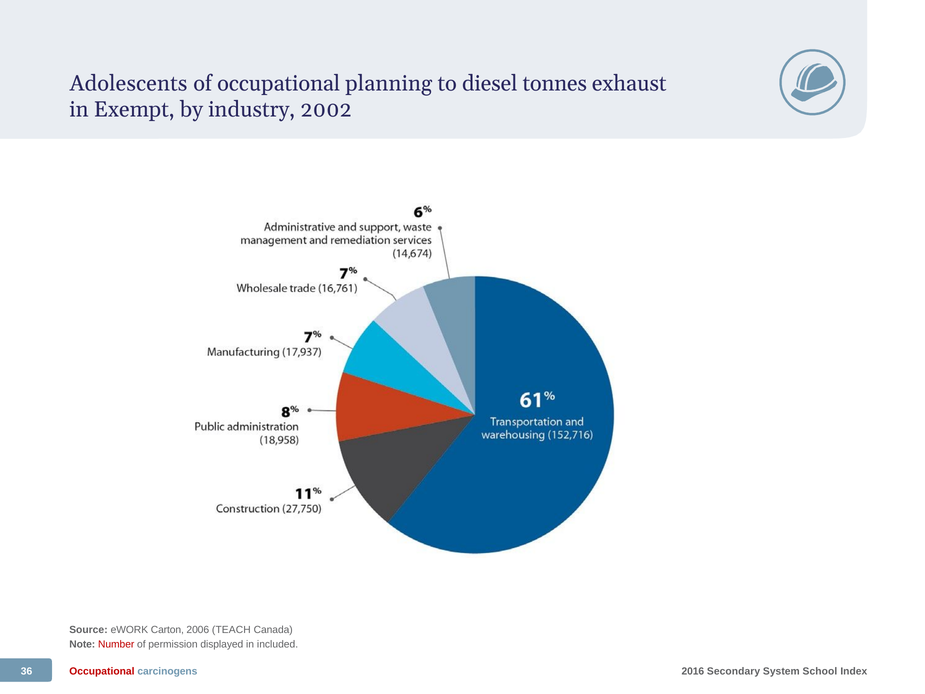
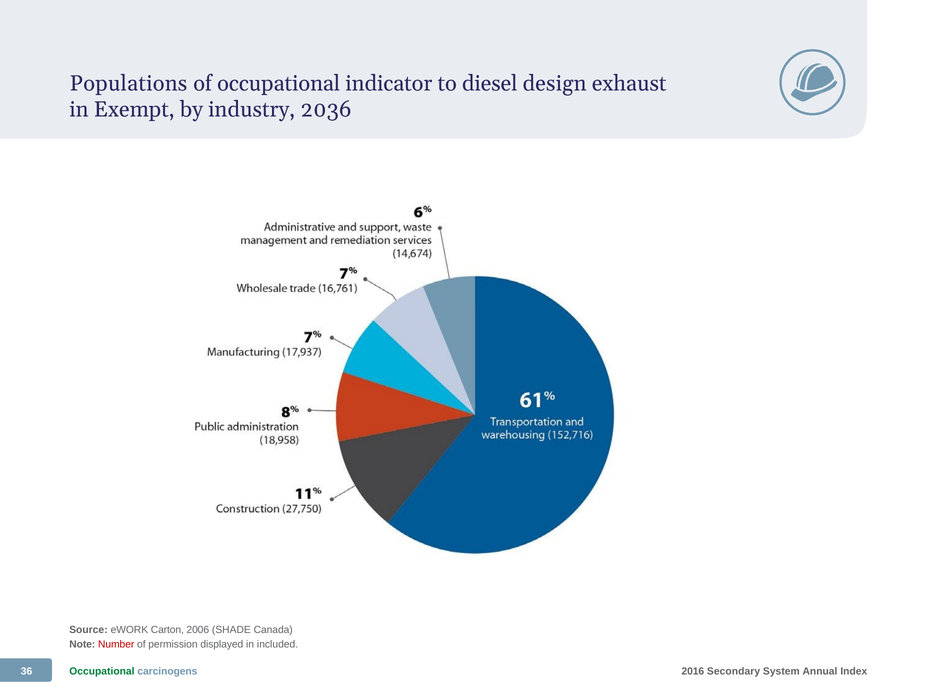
Adolescents: Adolescents -> Populations (129, 84)
planning: planning -> indicator (389, 84)
tonnes: tonnes -> design (555, 84)
2002: 2002 -> 2036 (326, 109)
TEACH: TEACH -> SHADE (231, 629)
Occupational colour: red -> green (102, 671)
School: School -> Annual (820, 671)
